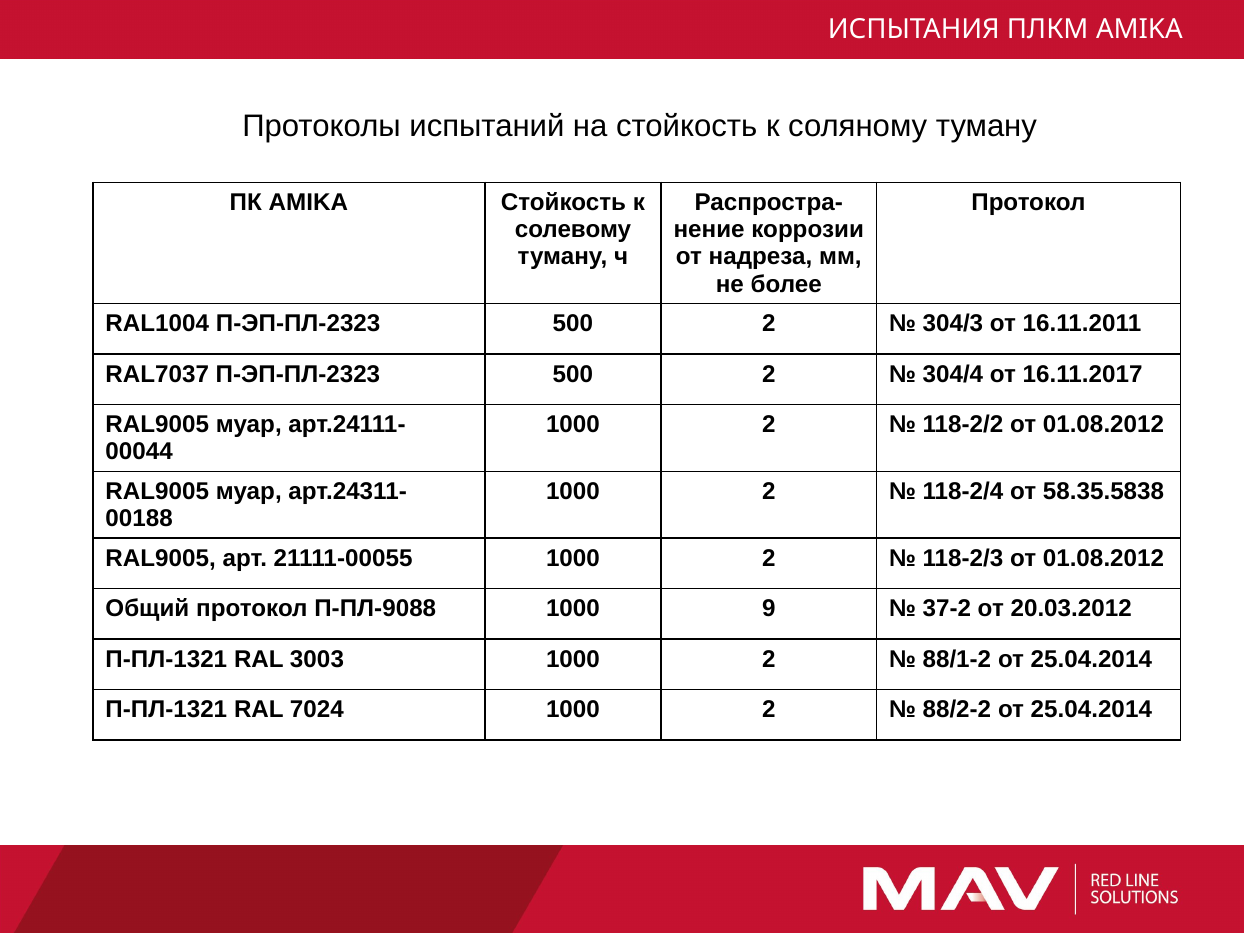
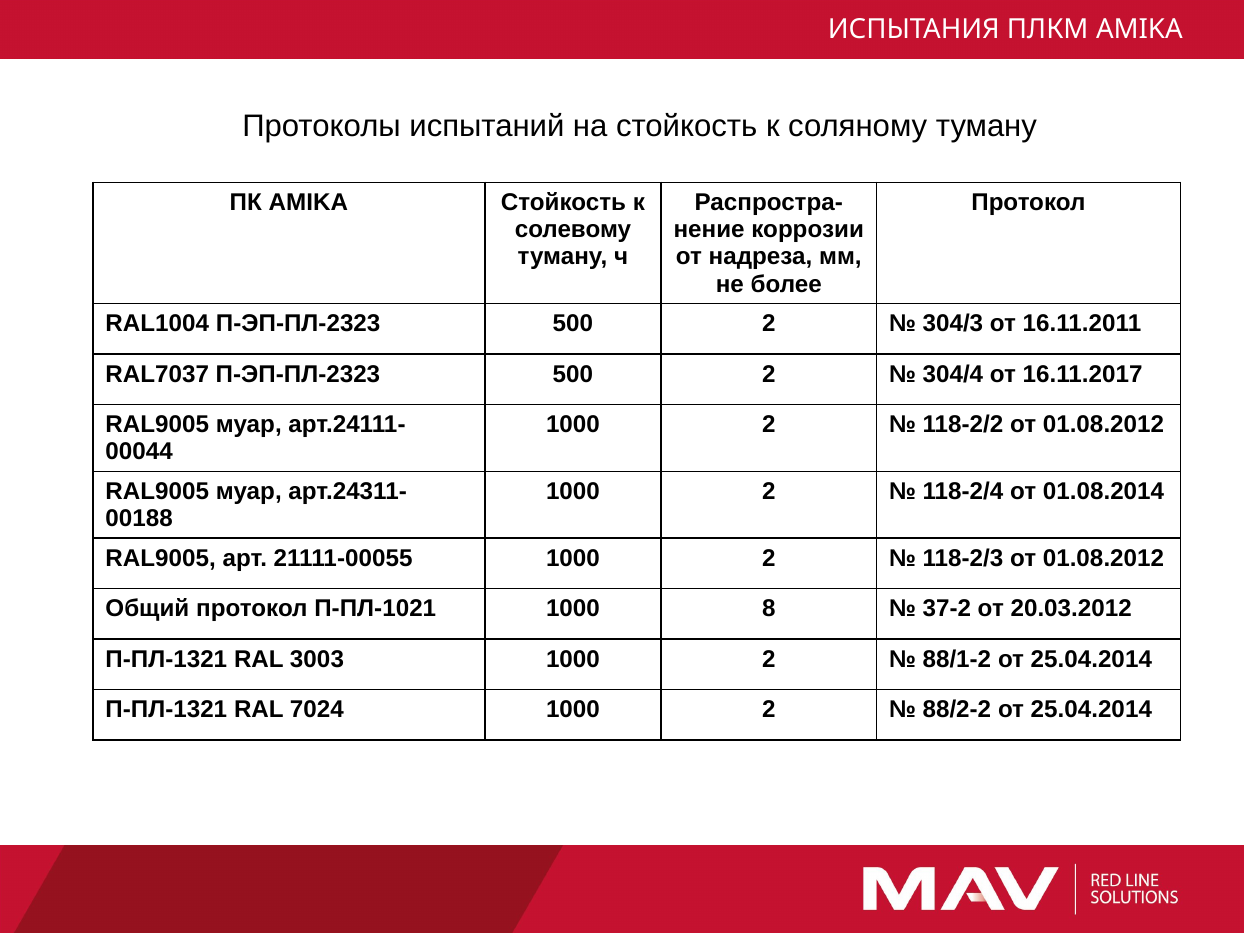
58.35.5838: 58.35.5838 -> 01.08.2014 (1104, 492)
П-ПЛ-9088: П-ПЛ-9088 -> П-ПЛ-1021 (375, 609)
9: 9 -> 8 (769, 609)
